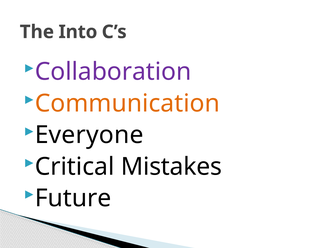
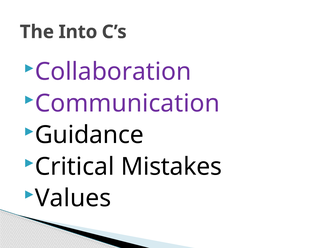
Communication colour: orange -> purple (127, 103)
Everyone: Everyone -> Guidance (89, 135)
Future: Future -> Values (73, 198)
